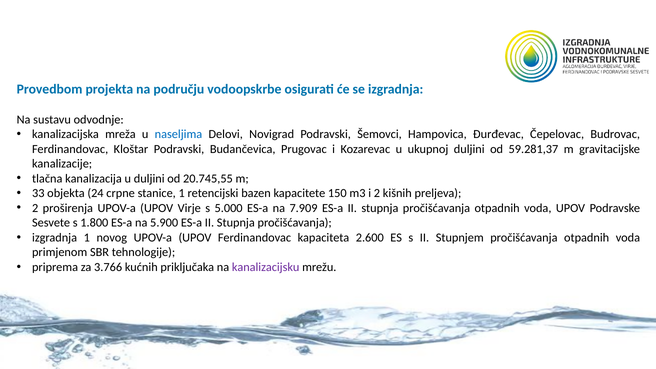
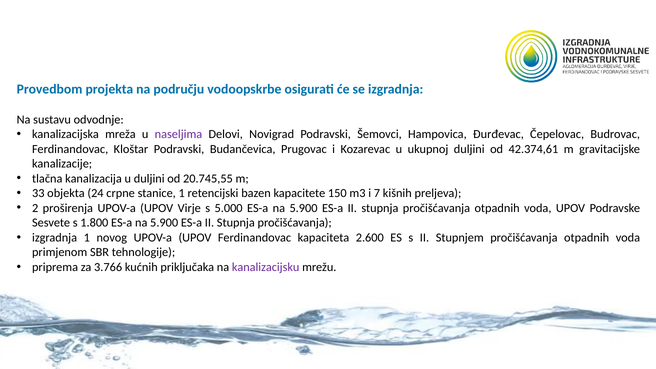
naseljima colour: blue -> purple (178, 134)
59.281,37: 59.281,37 -> 42.374,61 (533, 149)
i 2: 2 -> 7 (377, 193)
5.000 ES-a na 7.909: 7.909 -> 5.900 (304, 208)
